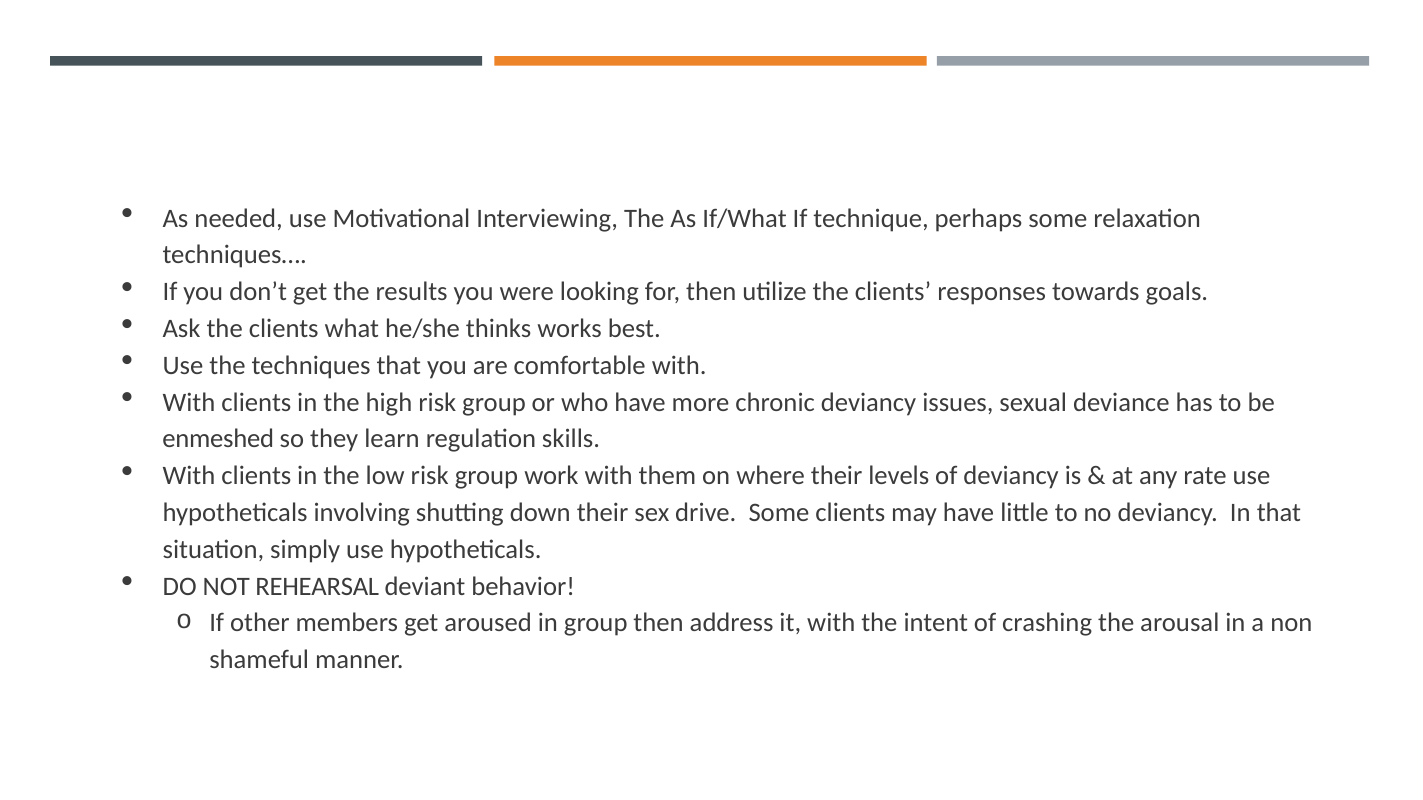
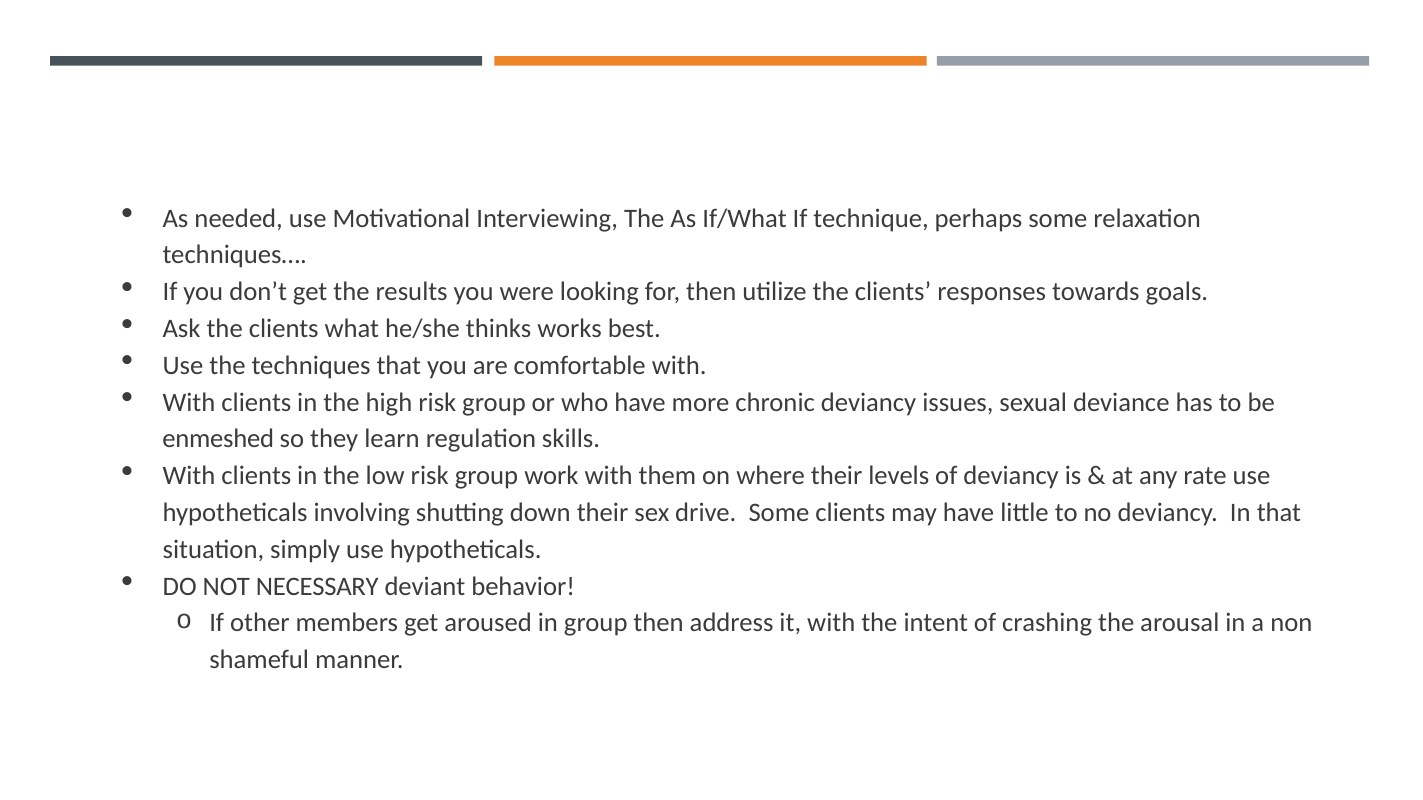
REHEARSAL: REHEARSAL -> NECESSARY (317, 587)
